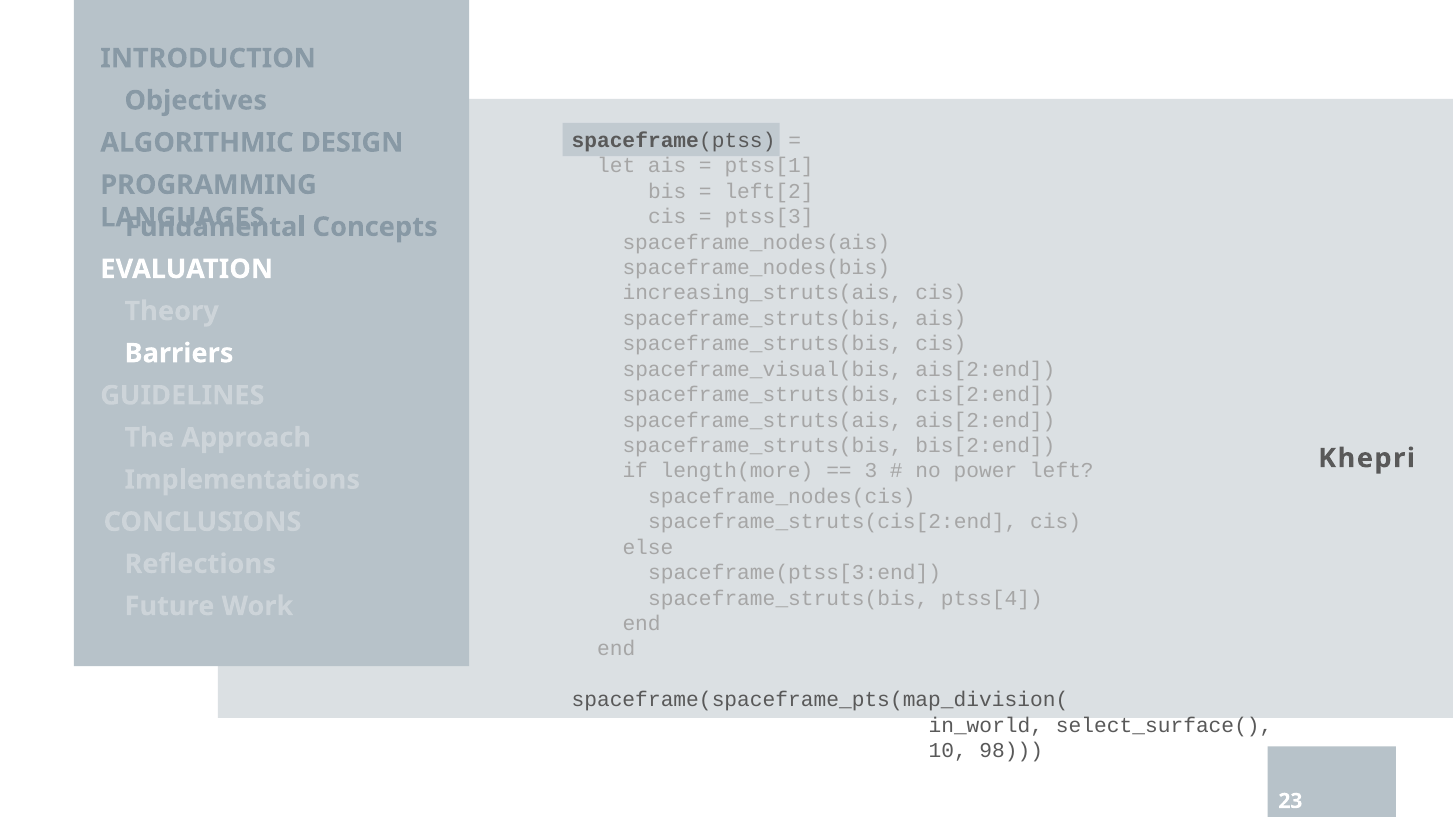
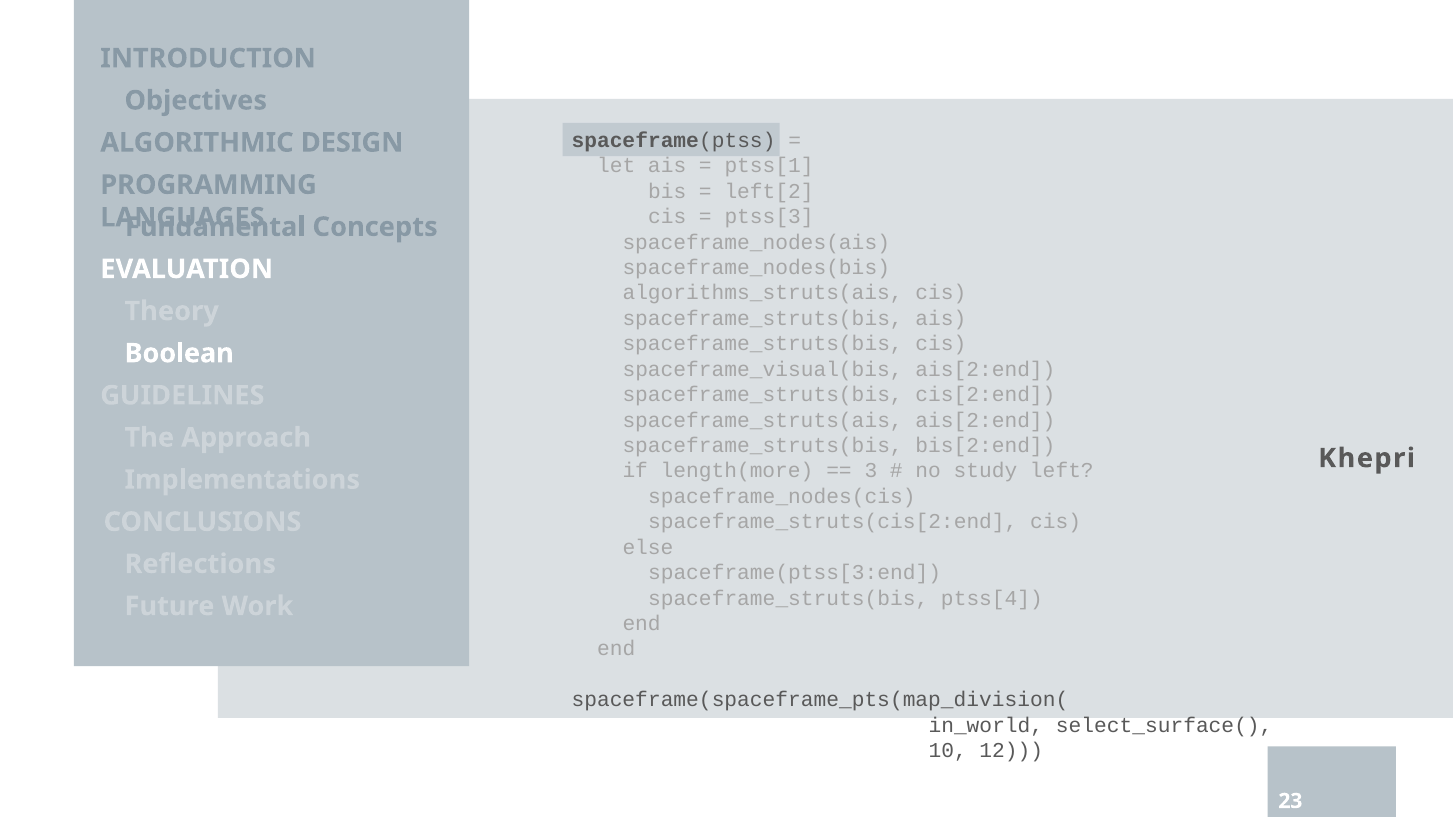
increasing_struts(ais: increasing_struts(ais -> algorithms_struts(ais (763, 293)
Barriers: Barriers -> Boolean (179, 353)
power: power -> study (985, 471)
98: 98 -> 12 (1011, 751)
